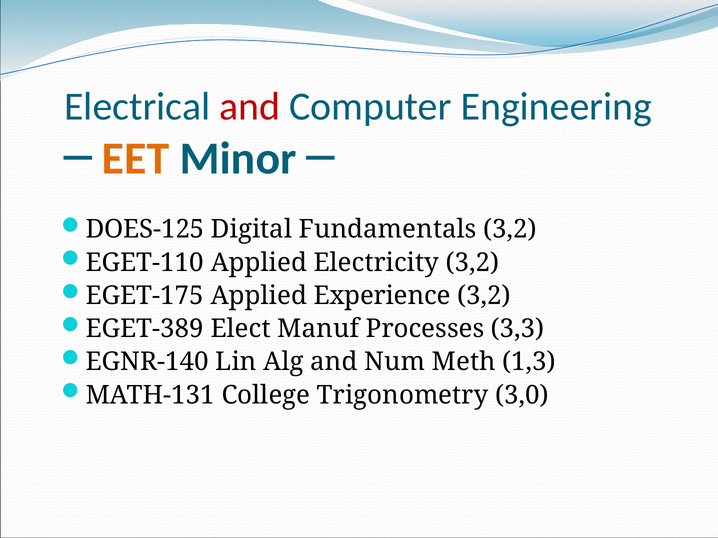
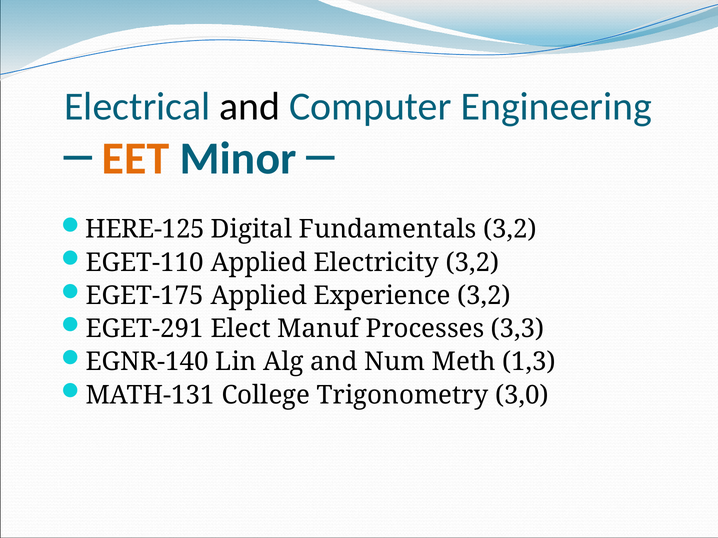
and colour: red -> black (250, 107)
DOES-125: DOES-125 -> HERE-125 (145, 230)
EGET-389: EGET-389 -> EGET-291 (145, 329)
